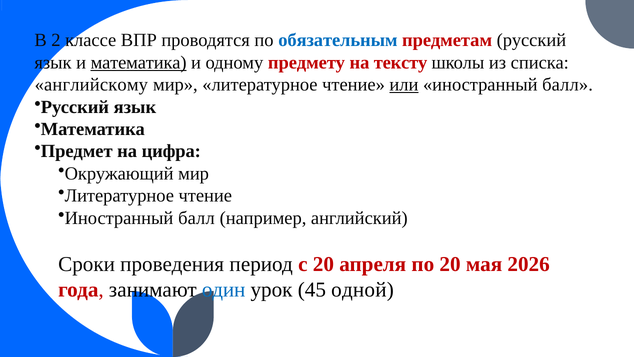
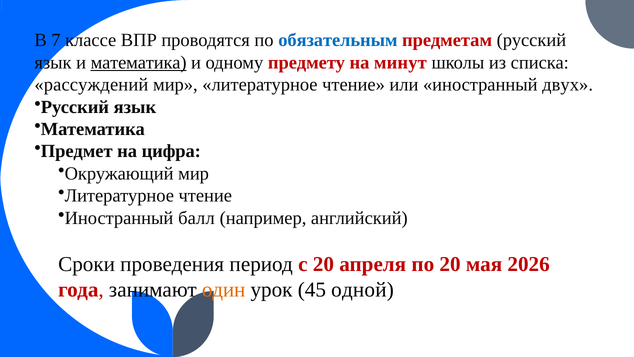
2: 2 -> 7 (56, 40)
тексту: тексту -> минут (400, 62)
английскому: английскому -> рассуждений (91, 85)
или underline: present -> none (404, 85)
балл: балл -> двух (568, 85)
один colour: blue -> orange (224, 289)
